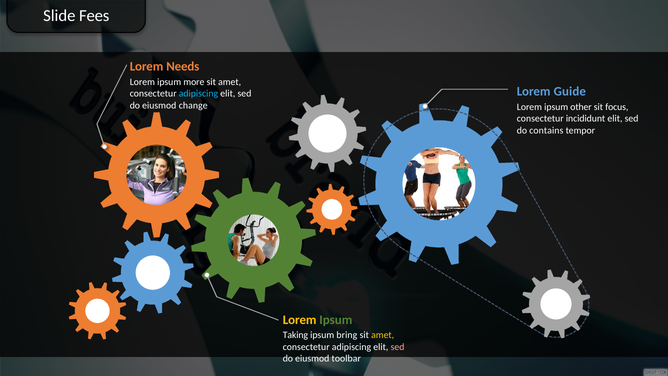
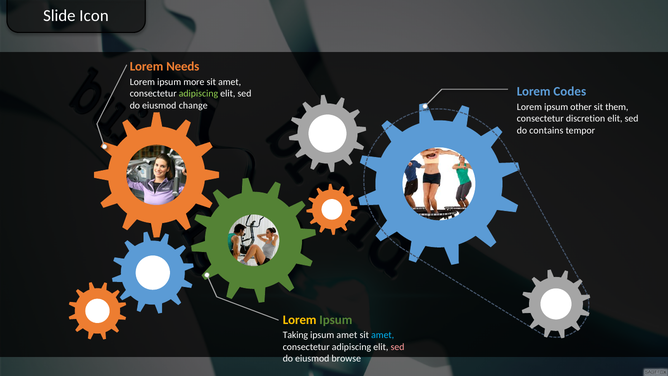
Fees: Fees -> Icon (94, 16)
Guide: Guide -> Codes (570, 92)
adipiscing colour: light blue -> light green (198, 94)
focus: focus -> them (617, 107)
incididunt: incididunt -> discretion (586, 119)
ipsum bring: bring -> amet (347, 335)
amet colour: yellow -> light blue (383, 335)
toolbar: toolbar -> browse (346, 358)
